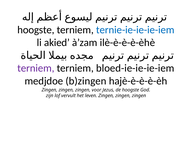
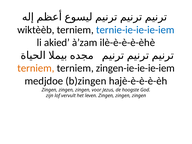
hoogste: hoogste -> wiktèèb (36, 30)
terniem colour: purple -> orange (36, 68)
bloed-ie-ie-ie-iem: bloed-ie-ie-ie-iem -> zingen-ie-ie-ie-iem (135, 68)
